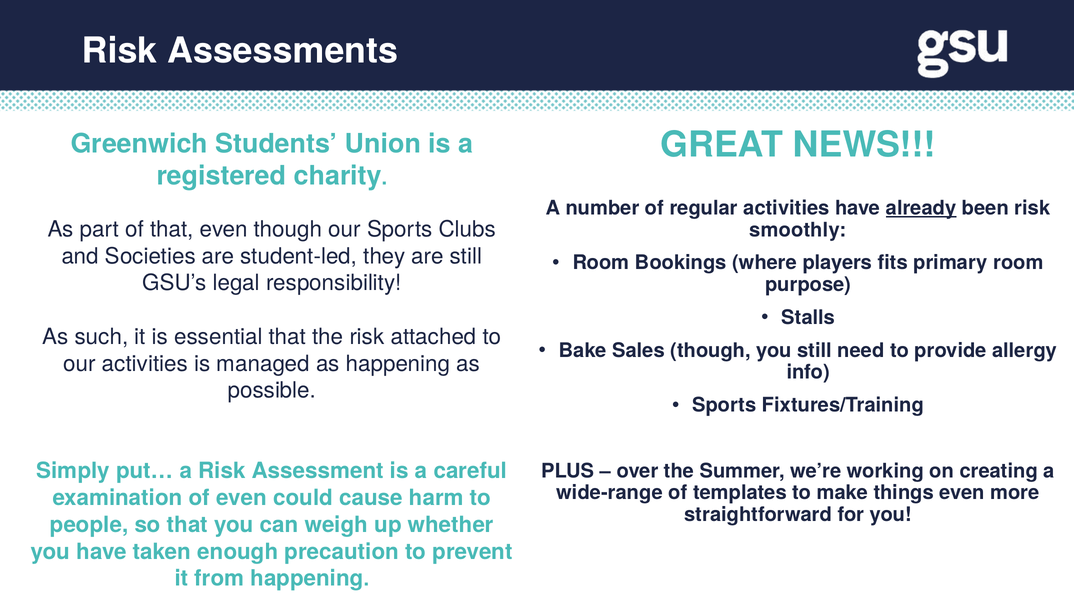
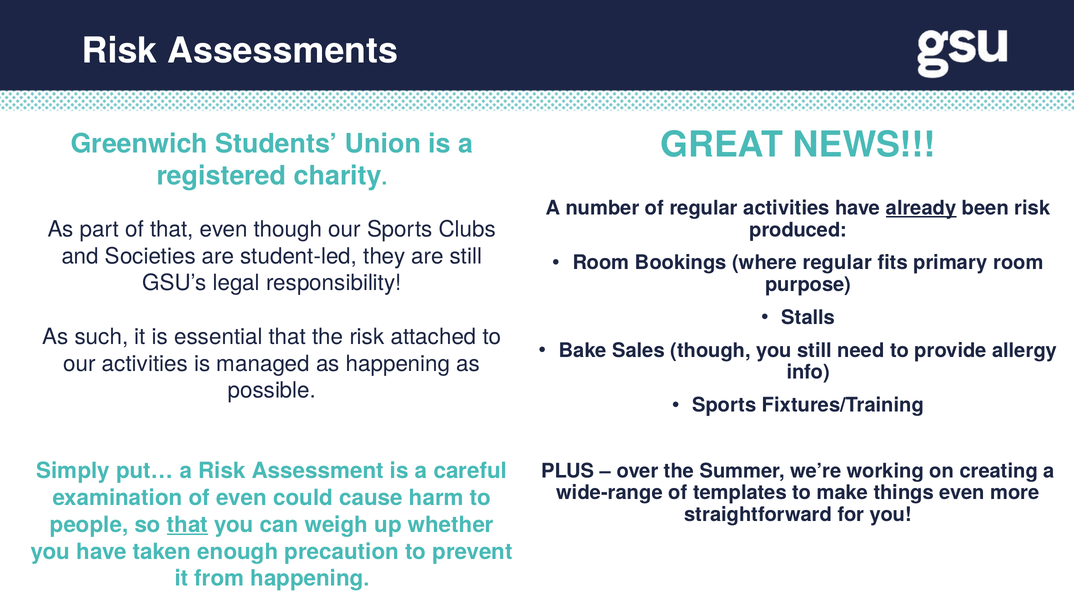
smoothly: smoothly -> produced (798, 230)
where players: players -> regular (837, 263)
that underline: none -> present (187, 525)
